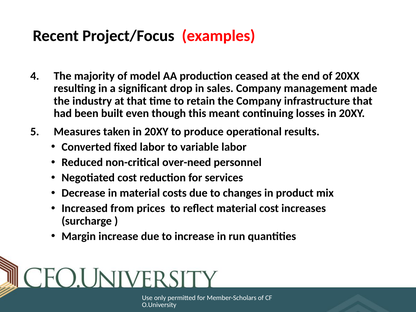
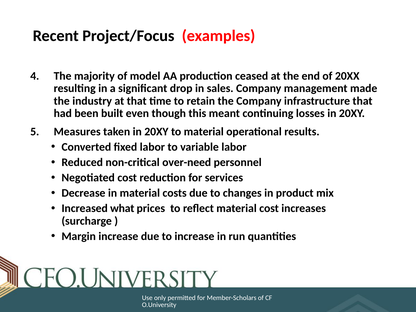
to produce: produce -> material (204, 132)
from: from -> what (122, 208)
